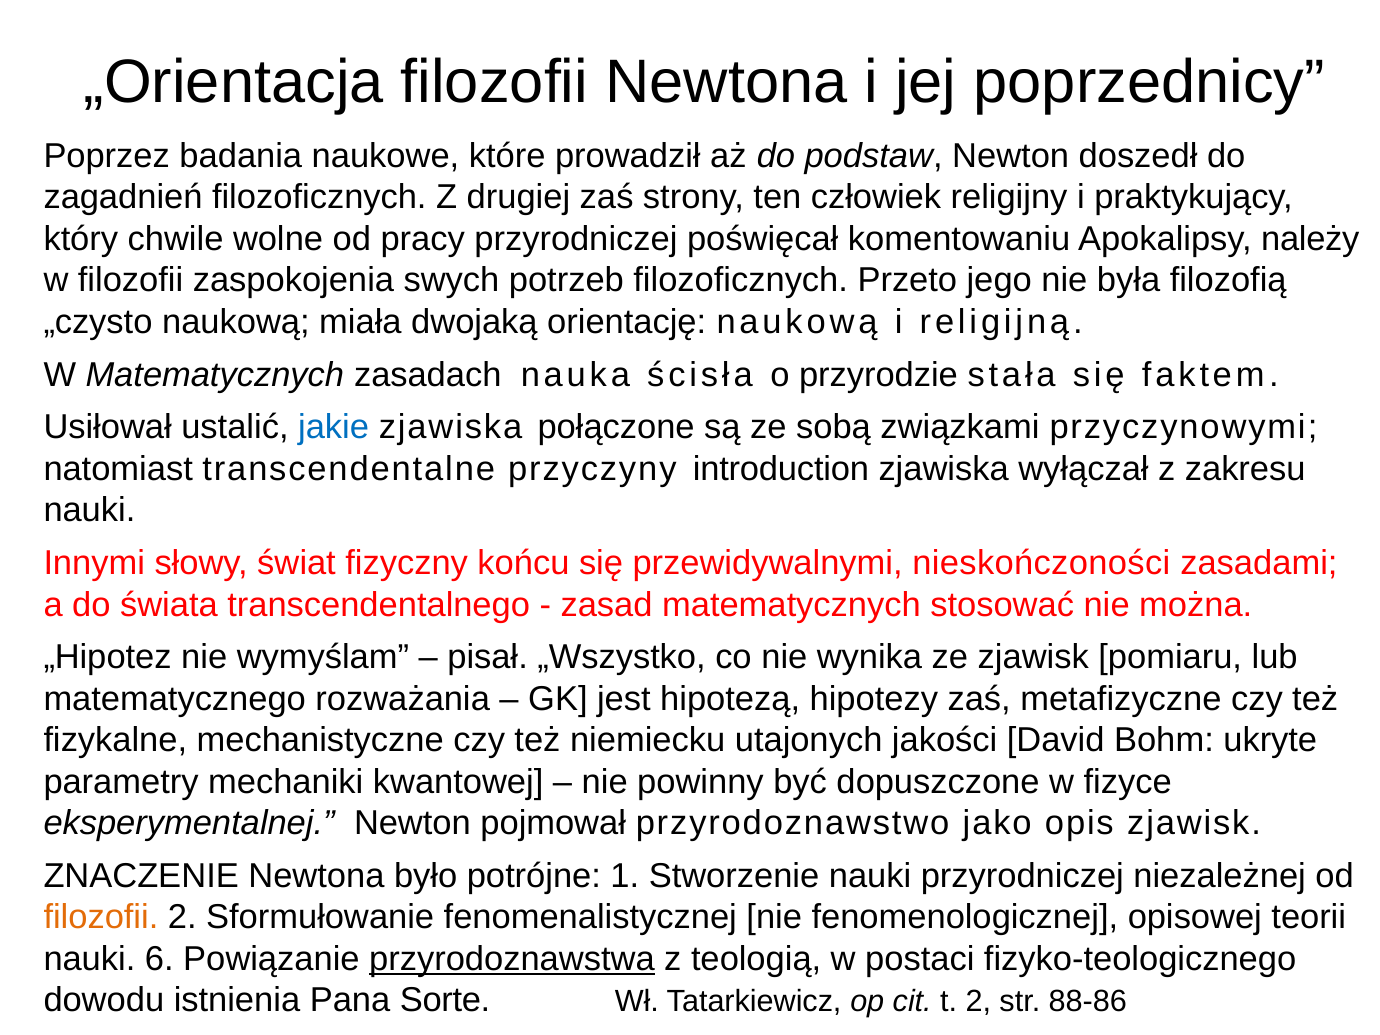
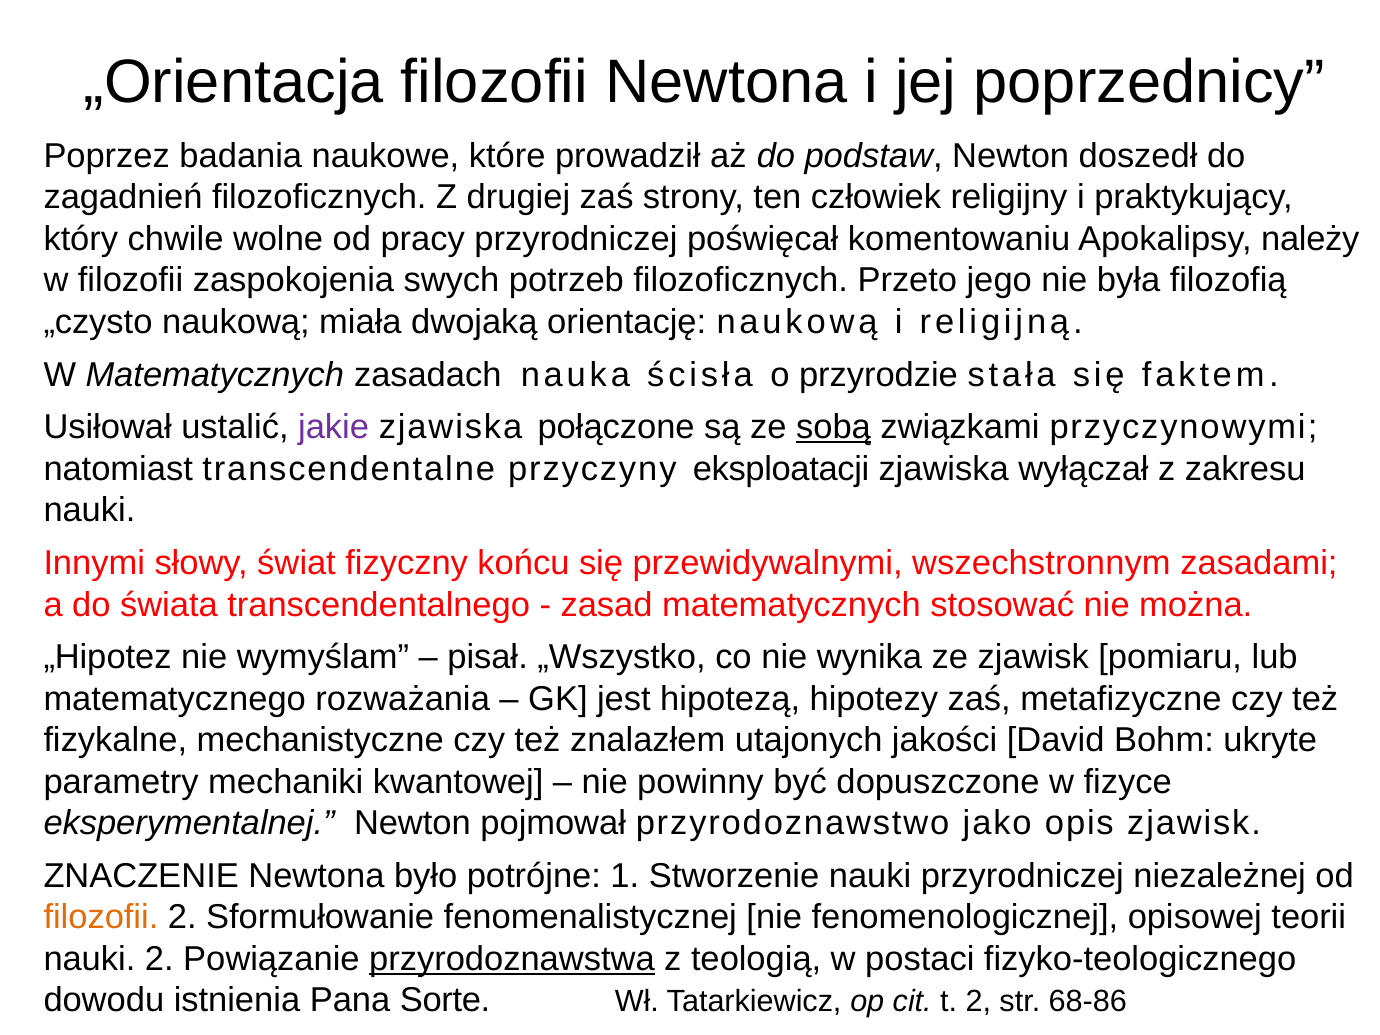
jakie colour: blue -> purple (334, 428)
sobą underline: none -> present (834, 428)
introduction: introduction -> eksploatacji (781, 469)
nieskończoności: nieskończoności -> wszechstronnym (1041, 563)
niemiecku: niemiecku -> znalazłem (648, 740)
nauki 6: 6 -> 2 (159, 959)
88-86: 88-86 -> 68-86 (1088, 1002)
